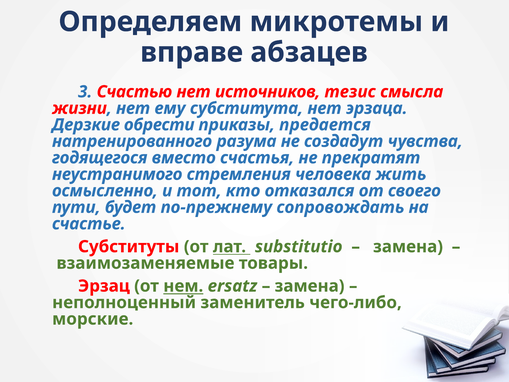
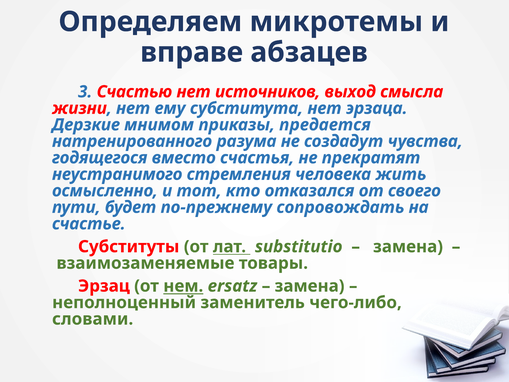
тезис: тезис -> выход (350, 92)
обрести: обрести -> мнимом (159, 125)
морские: морские -> словами (93, 319)
